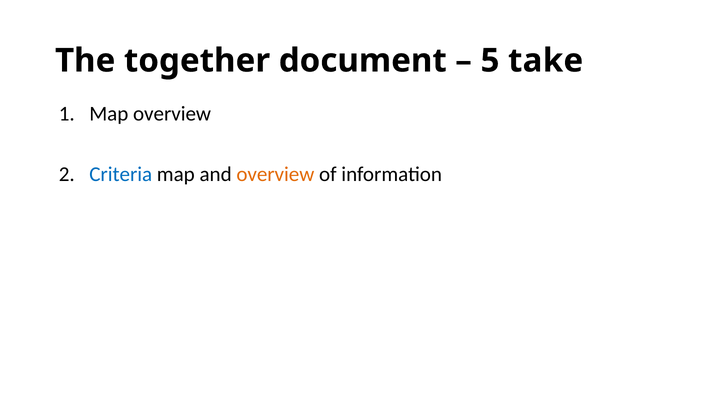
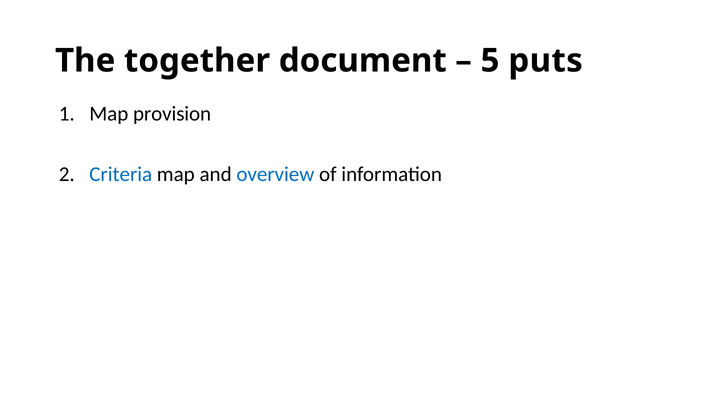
take: take -> puts (546, 61)
Map overview: overview -> provision (172, 114)
overview colour: orange -> blue (275, 174)
